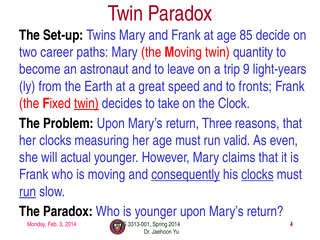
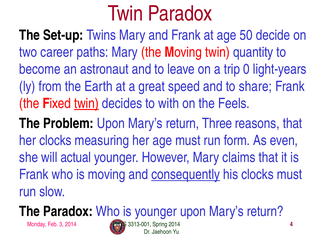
85: 85 -> 50 (246, 35)
9: 9 -> 0 (246, 69)
fronts: fronts -> share (255, 86)
take: take -> with (169, 103)
Clock: Clock -> Feels (234, 103)
valid: valid -> form (237, 140)
clocks underline: present -> none (257, 175)
run underline: present -> none (28, 192)
